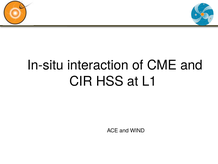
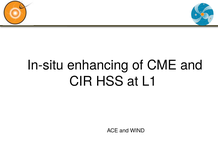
interaction: interaction -> enhancing (98, 65)
